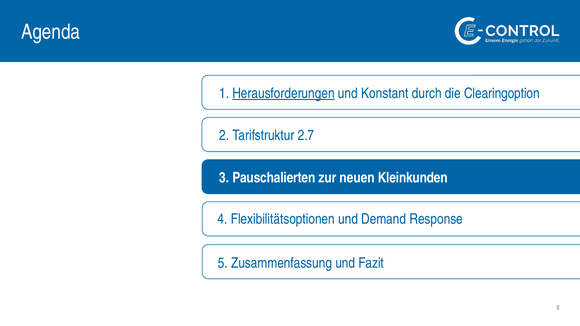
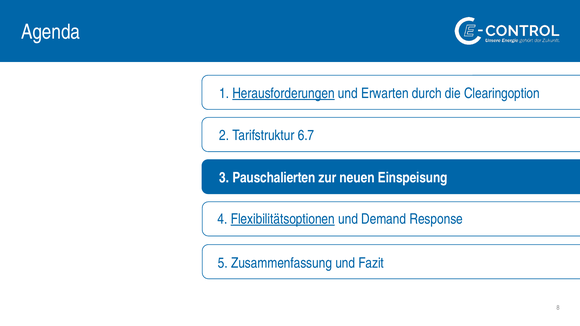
Konstant: Konstant -> Erwarten (385, 93)
2.7: 2.7 -> 6.7 (306, 136)
Kleinkunden: Kleinkunden -> Einspeisung (413, 178)
Flexibilitätsoptionen underline: none -> present (283, 219)
